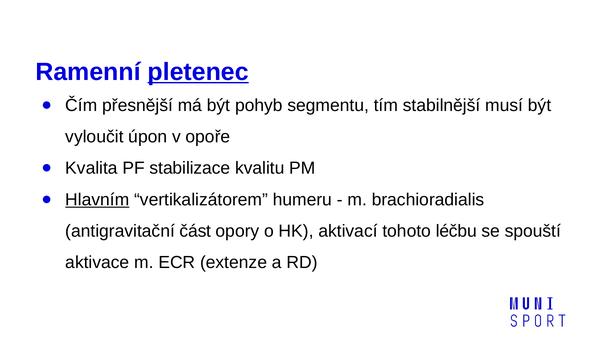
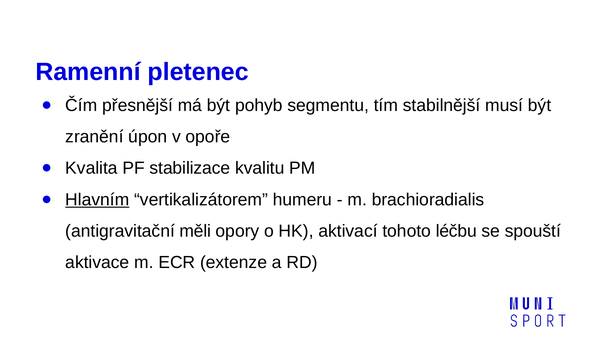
pletenec underline: present -> none (198, 72)
vyloučit: vyloučit -> zranění (94, 137)
část: část -> měli (195, 231)
